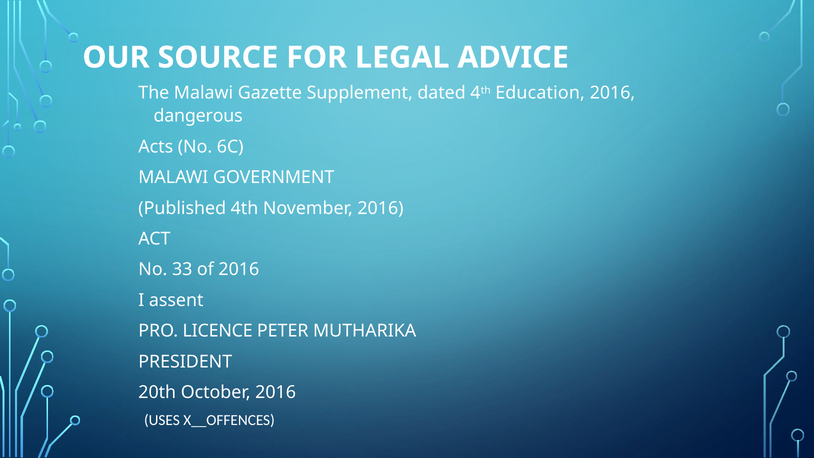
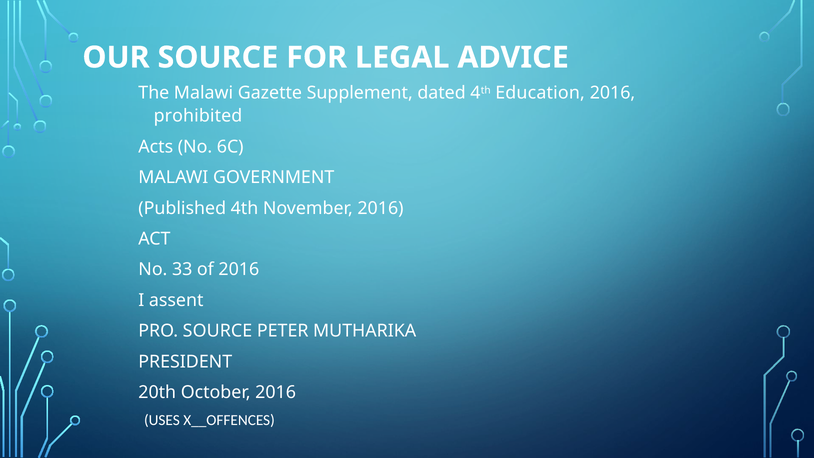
dangerous: dangerous -> prohibited (198, 116)
PRO LICENCE: LICENCE -> SOURCE (217, 331)
